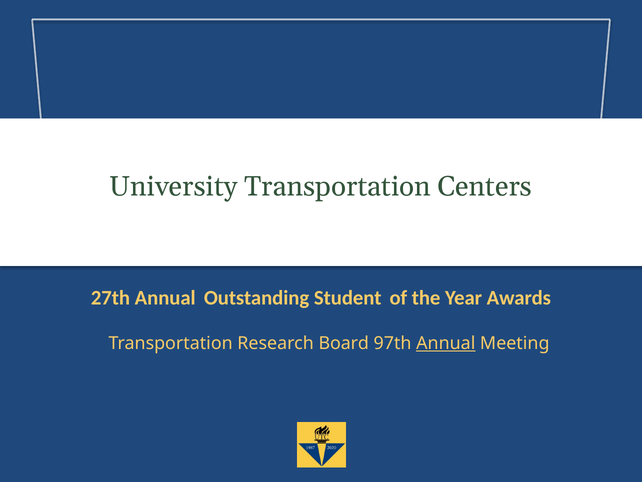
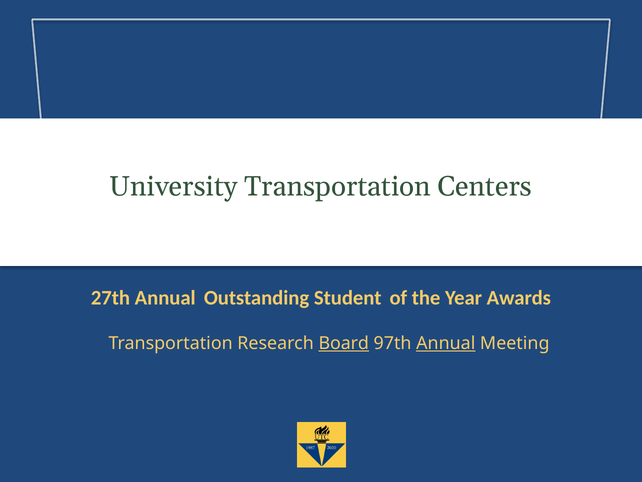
Board underline: none -> present (344, 343)
